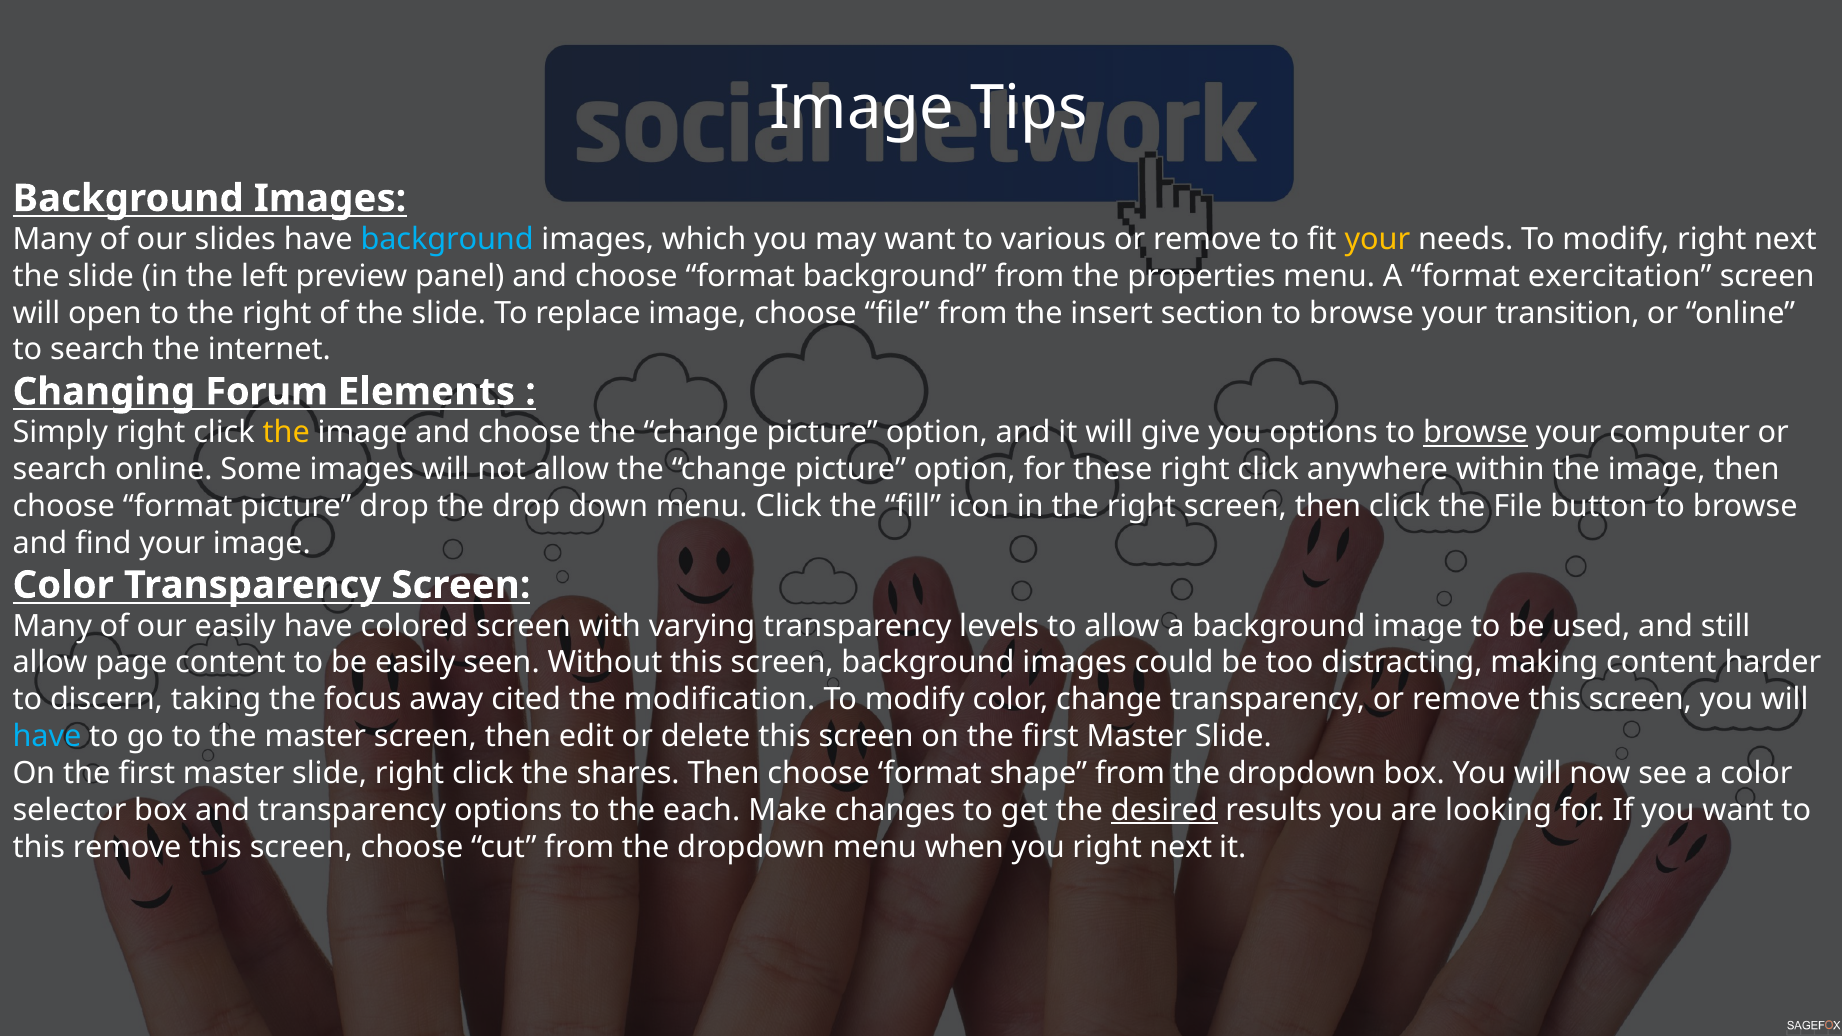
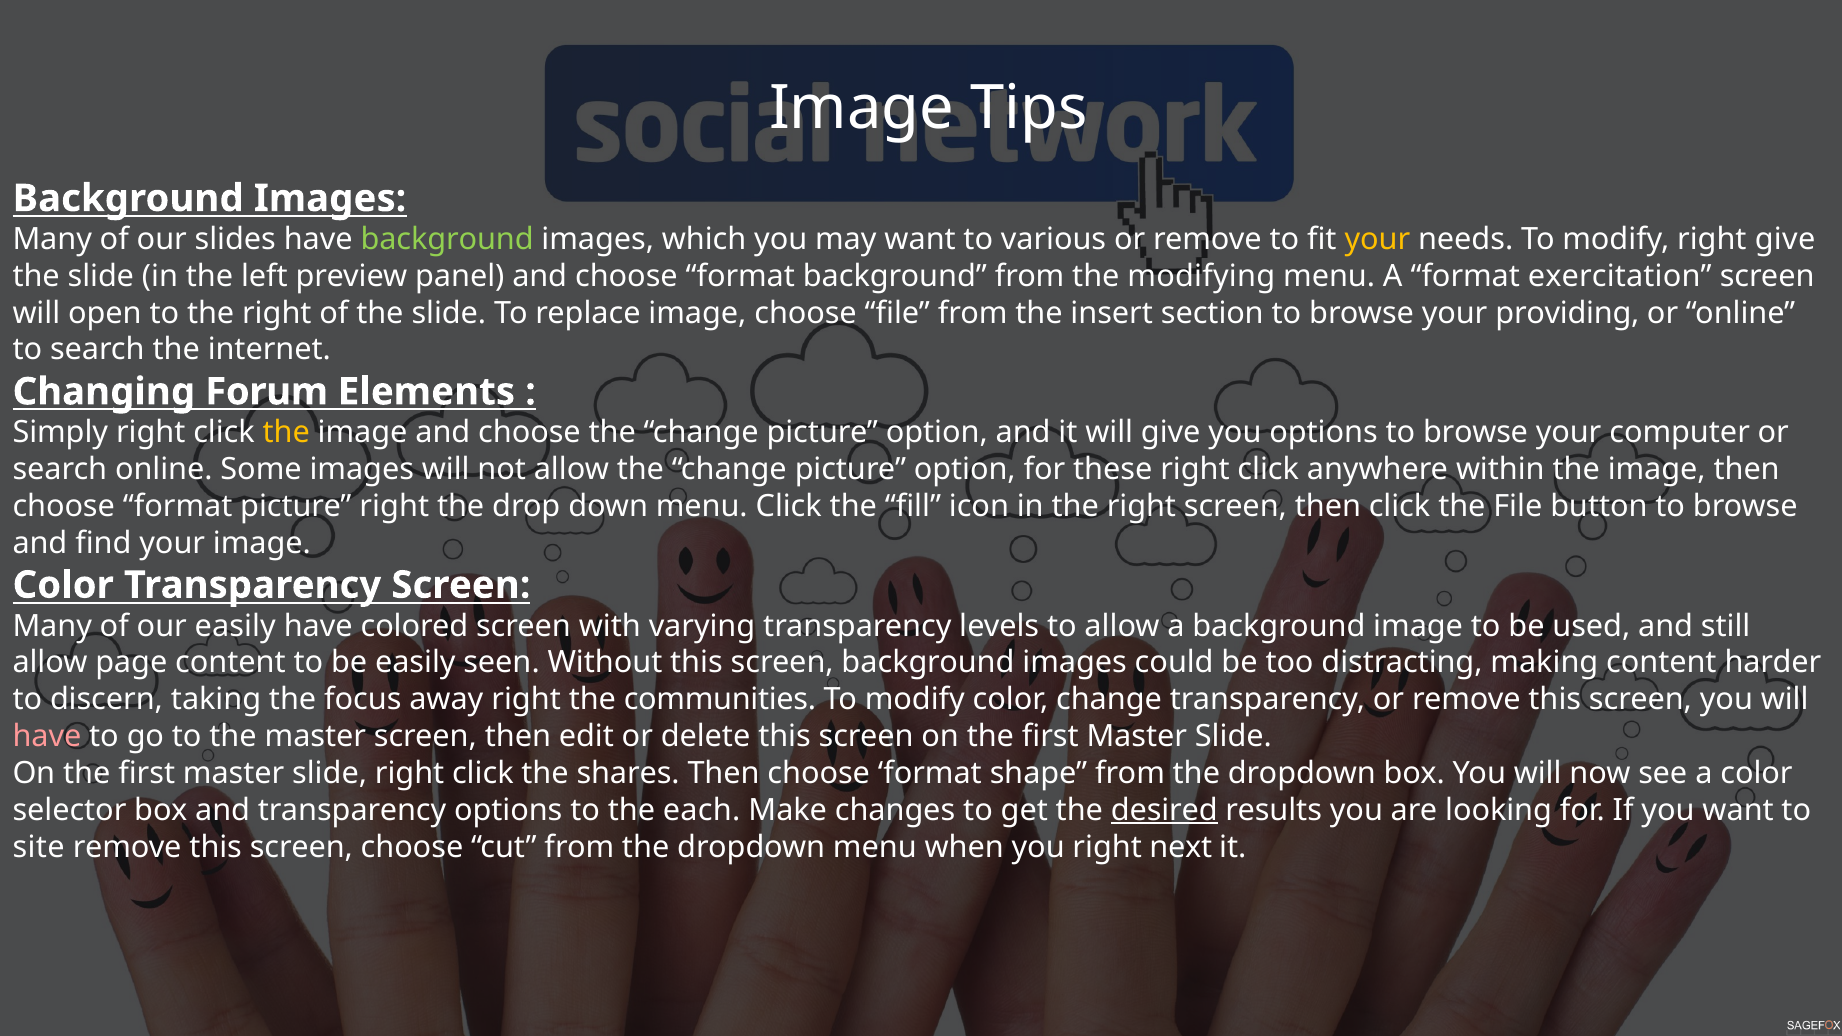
background colour: light blue -> light green (447, 239)
modify right next: next -> give (1785, 239)
properties: properties -> modifying (1201, 276)
transition: transition -> providing (1567, 313)
browse underline: present -> none (1476, 433)
picture drop: drop -> right (394, 506)
away cited: cited -> right (526, 700)
modification: modification -> communities (720, 700)
have colour: light blue -> pink (47, 737)
this: this -> site (39, 847)
